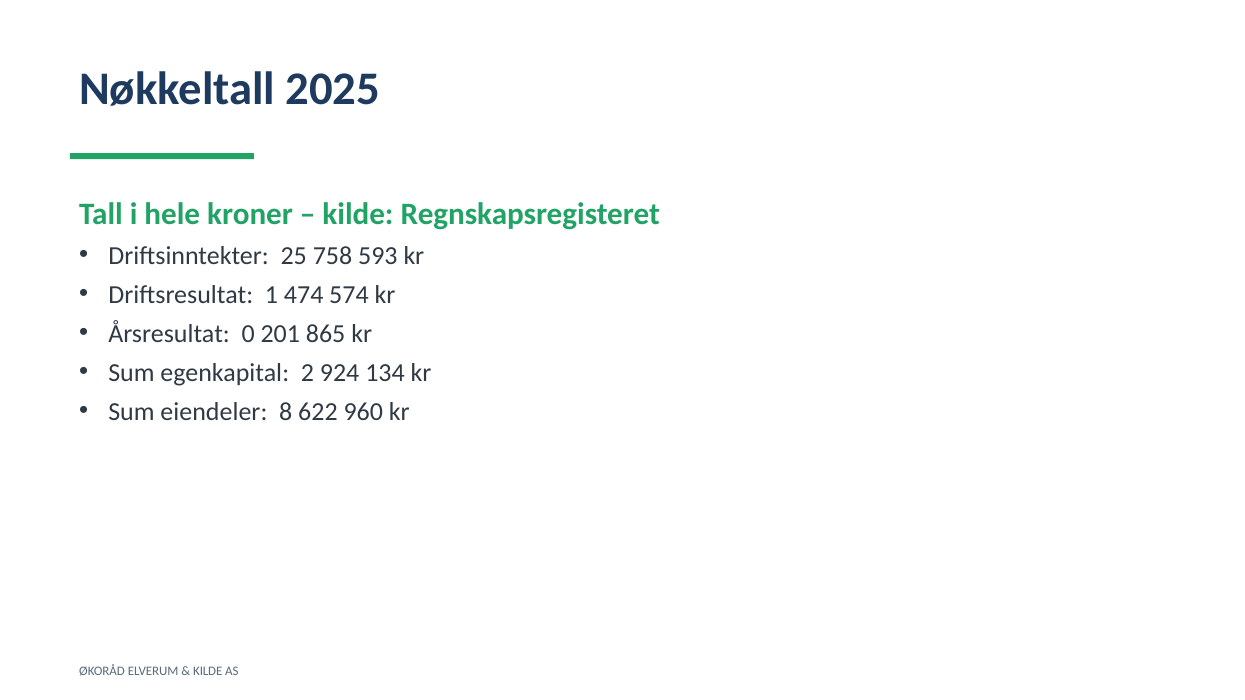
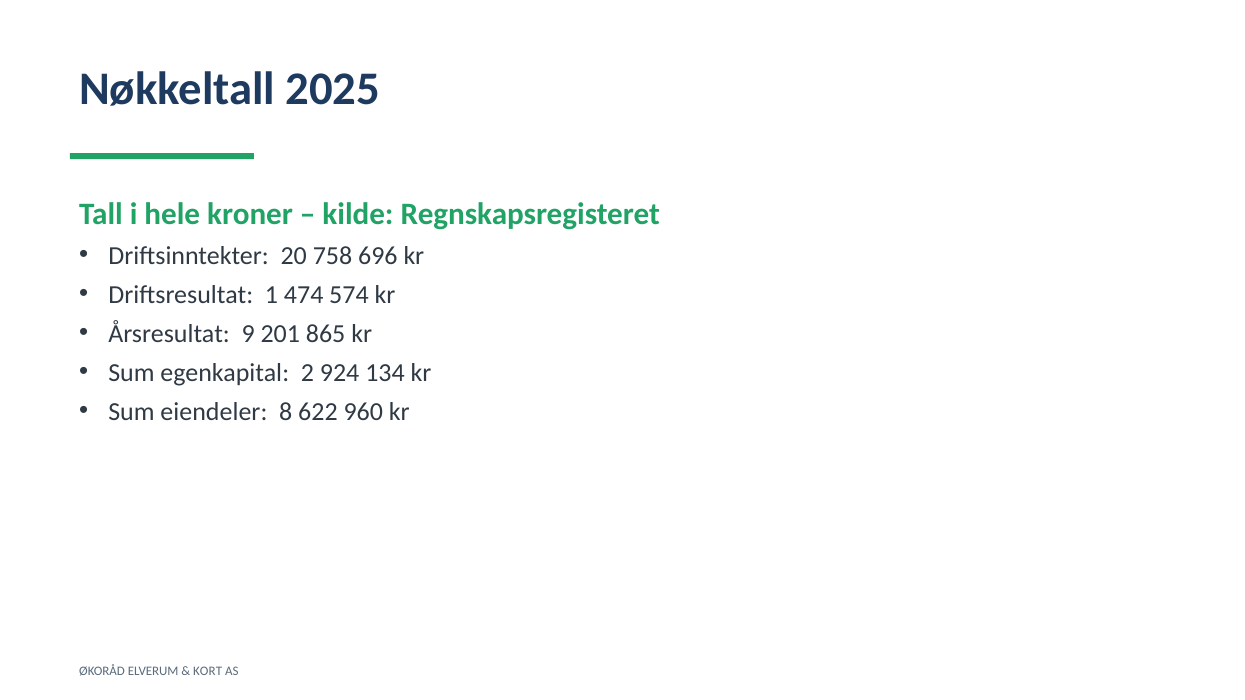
25: 25 -> 20 (294, 256)
593: 593 -> 696 (378, 256)
0: 0 -> 9 (248, 334)
KILDE: KILDE -> KORT (208, 672)
